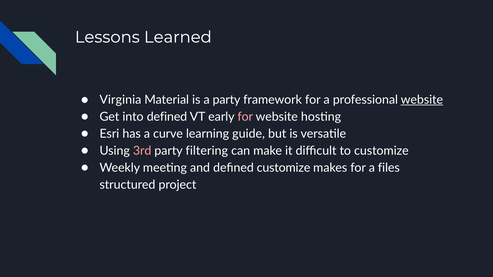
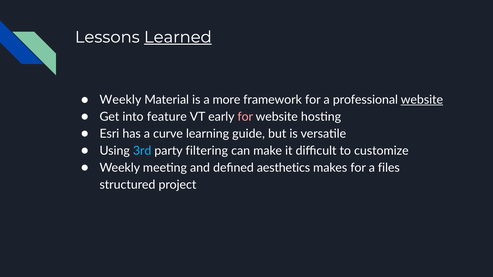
Learned underline: none -> present (178, 37)
Virginia: Virginia -> Weekly (120, 100)
a party: party -> more (226, 100)
into defined: defined -> feature (167, 117)
3rd colour: pink -> light blue (142, 151)
defined customize: customize -> aesthetics (284, 168)
